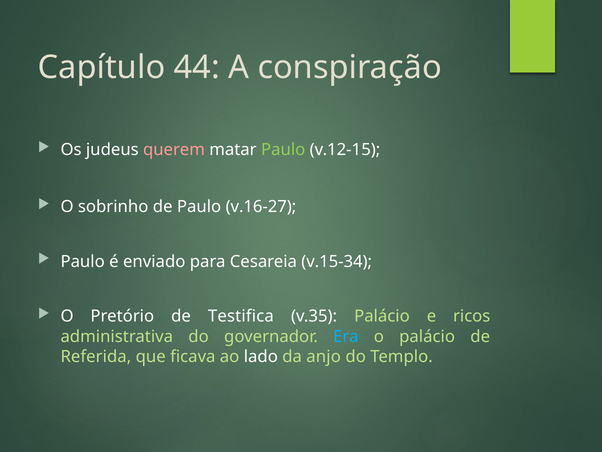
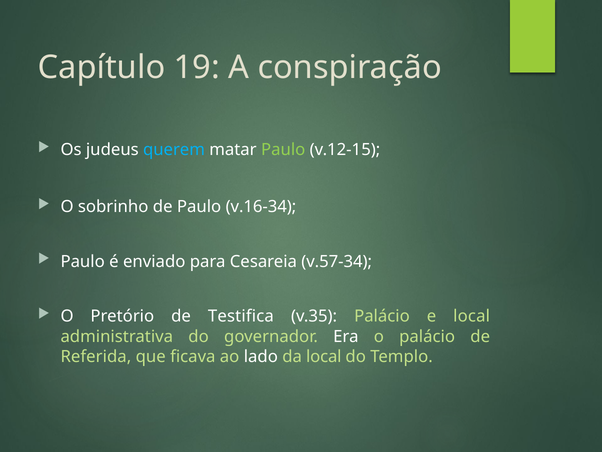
44: 44 -> 19 (197, 67)
querem colour: pink -> light blue (174, 149)
v.16-27: v.16-27 -> v.16-34 (261, 206)
v.15-34: v.15-34 -> v.57-34 (337, 261)
e ricos: ricos -> local (472, 316)
Era colour: light blue -> white (346, 336)
da anjo: anjo -> local (324, 356)
